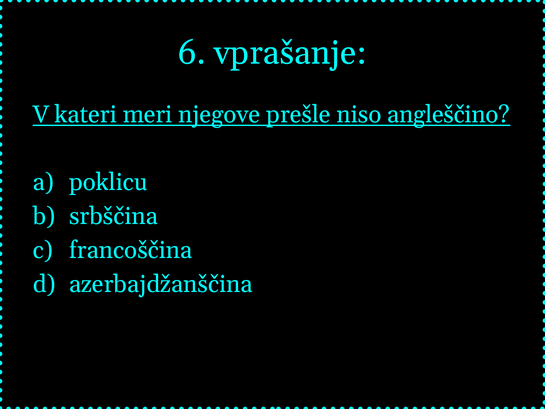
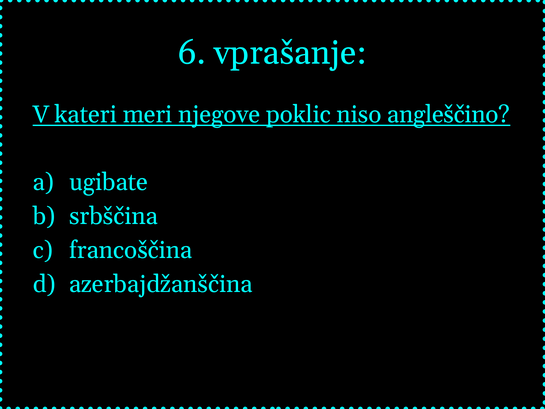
prešle: prešle -> poklic (298, 114)
poklicu: poklicu -> ugibate (108, 182)
